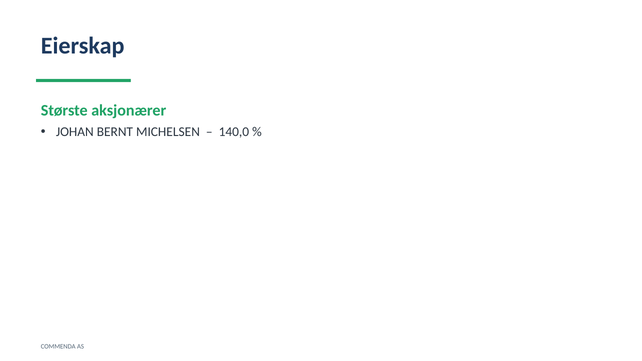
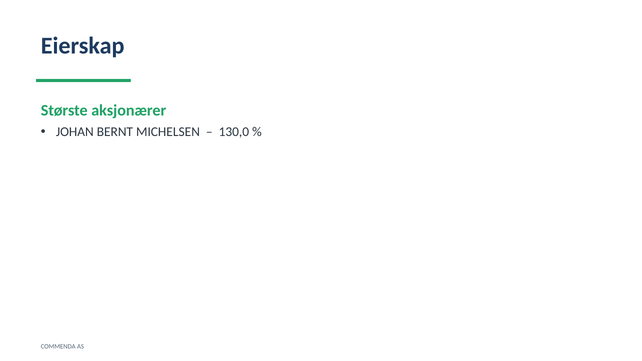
140,0: 140,0 -> 130,0 (234, 132)
